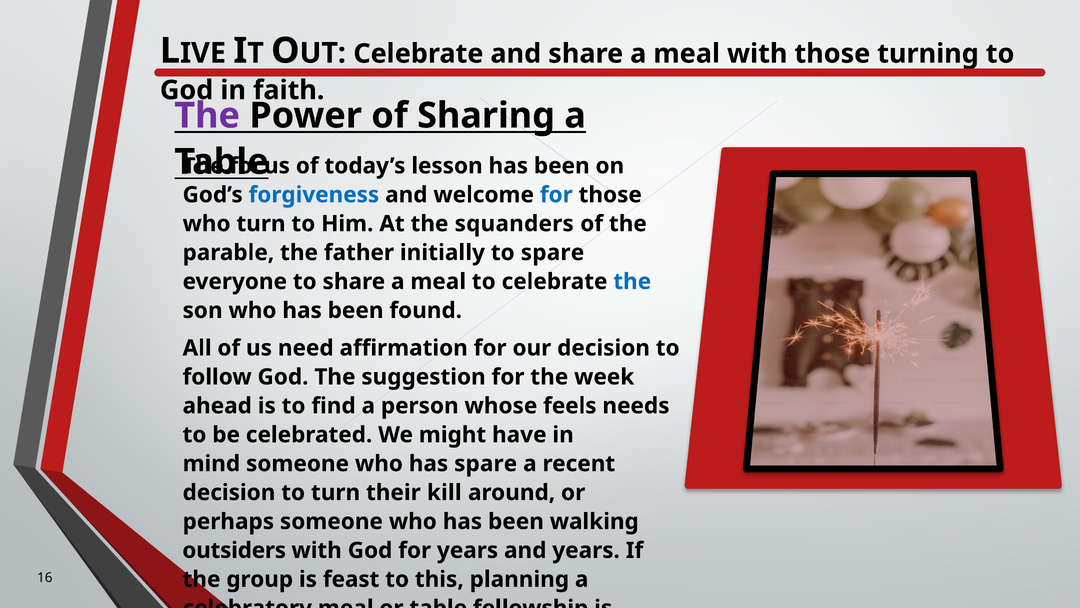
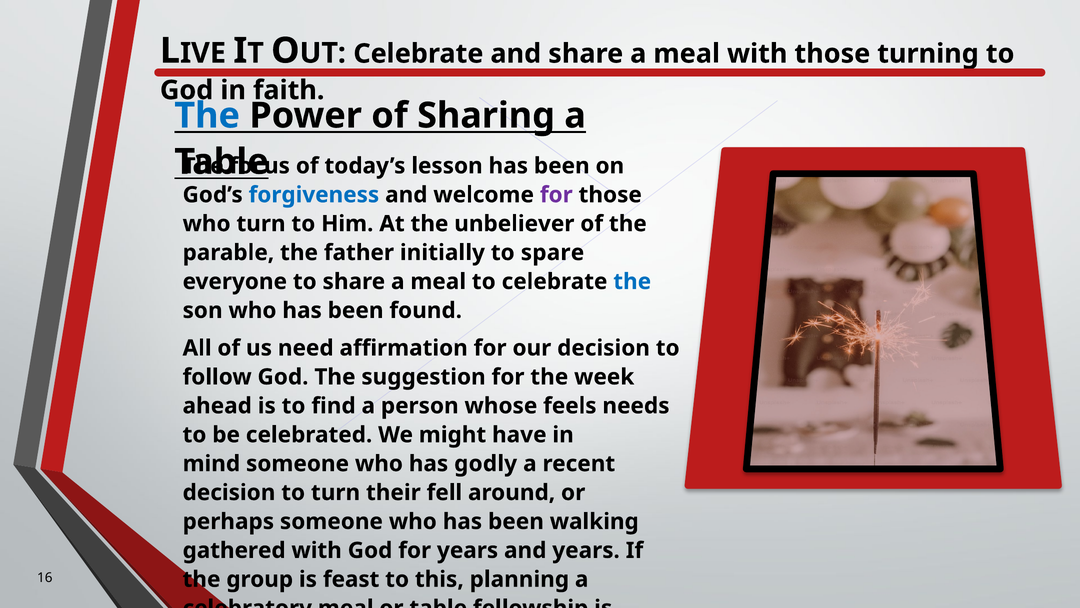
The colour: purple -> blue (207, 116)
for colour: blue -> purple (556, 195)
squanders: squanders -> unbeliever (514, 224)
has spare: spare -> godly (486, 463)
kill: kill -> fell (444, 492)
outsiders: outsiders -> gathered (234, 550)
